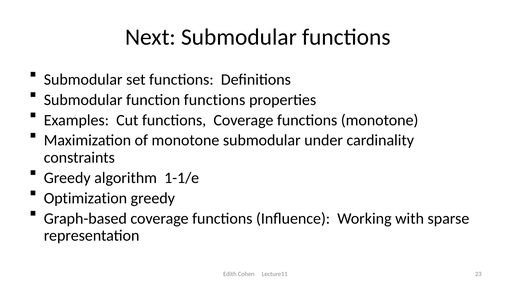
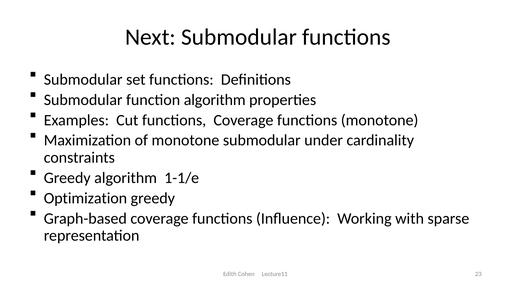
function functions: functions -> algorithm (215, 100)
